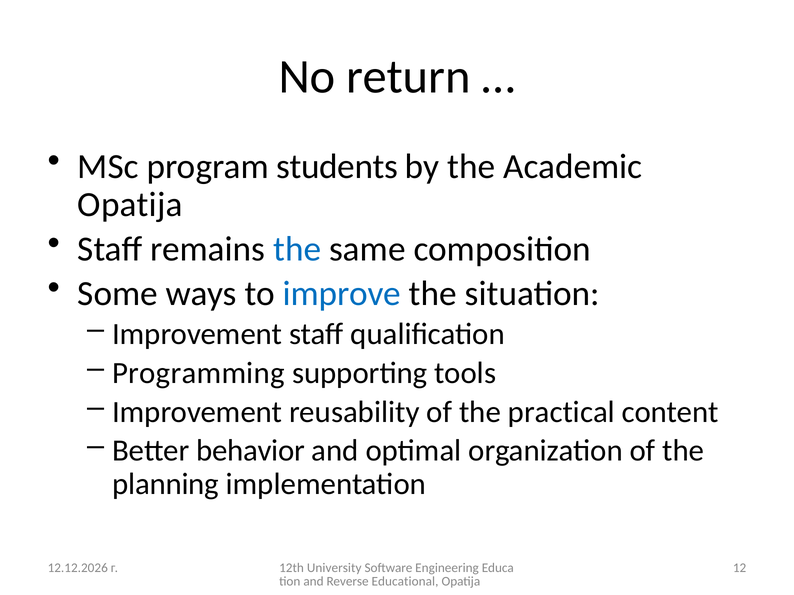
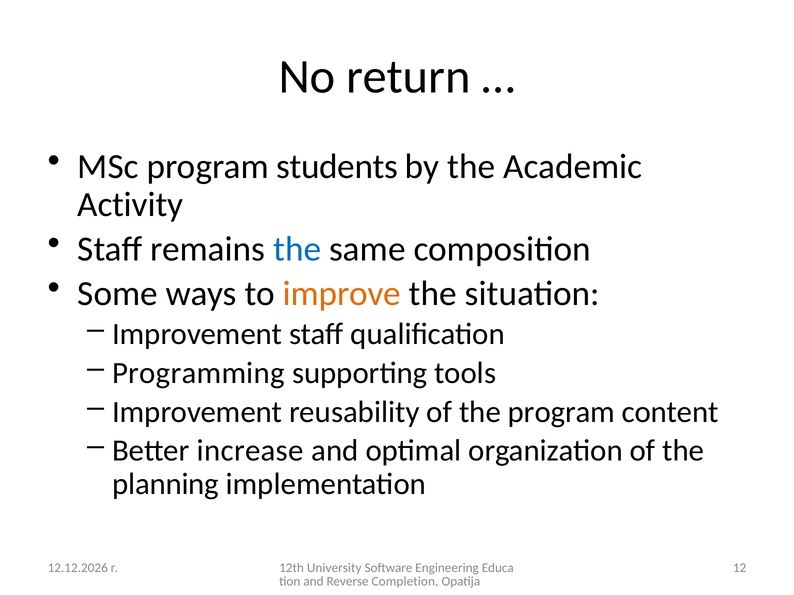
Opatija: Opatija -> Activity (130, 205)
improve colour: blue -> orange (342, 294)
the practical: practical -> program (561, 412)
behavior: behavior -> increase (250, 451)
Educational: Educational -> Completion (405, 582)
